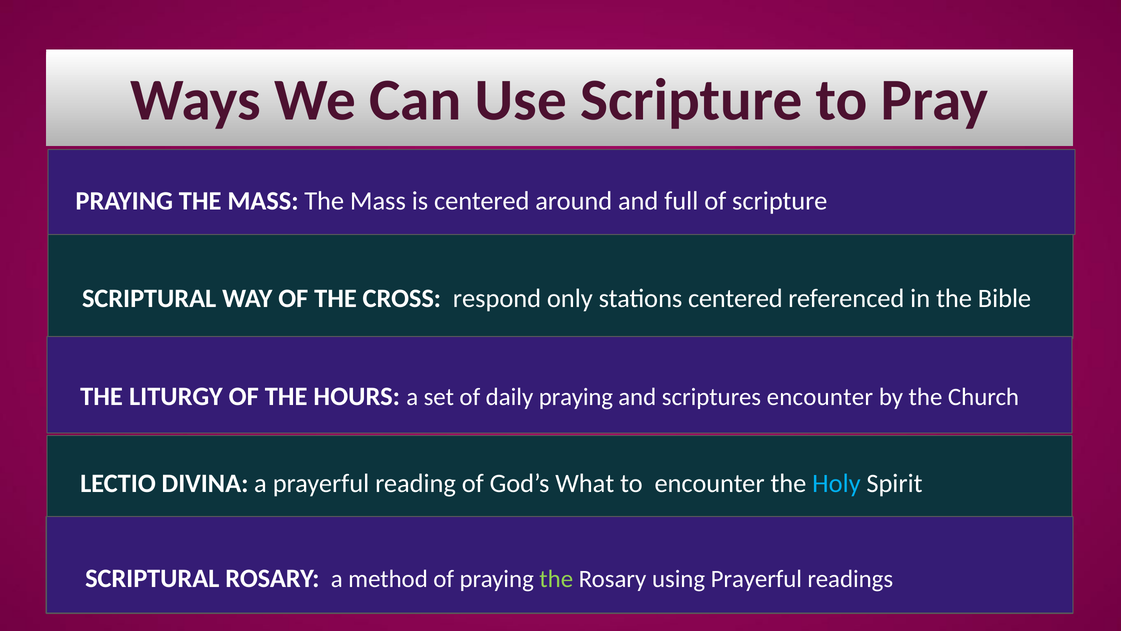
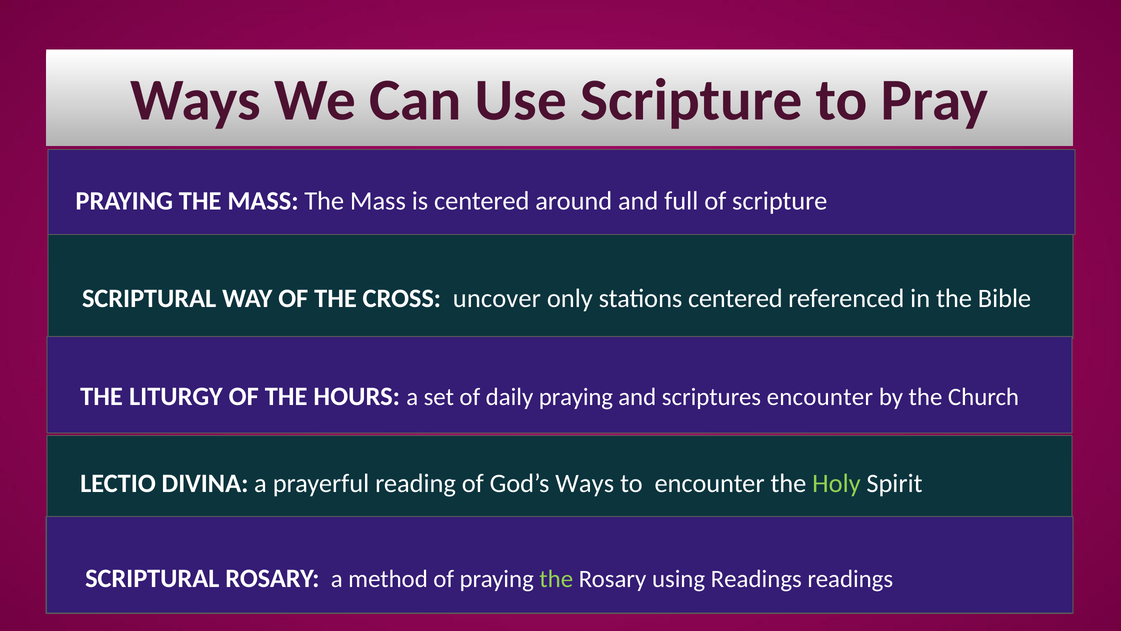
respond: respond -> uncover (497, 298)
God’s What: What -> Ways (585, 483)
Holy colour: light blue -> light green (836, 483)
using Prayerful: Prayerful -> Readings (756, 579)
